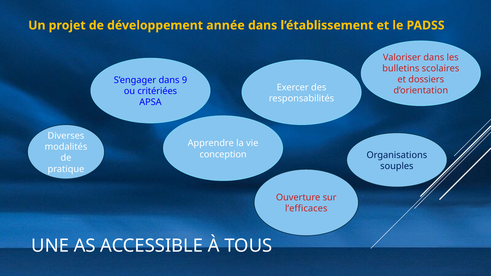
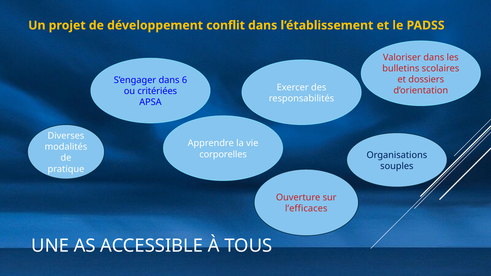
année: année -> conflit (226, 25)
9: 9 -> 6 (185, 80)
conception: conception -> corporelles (223, 154)
